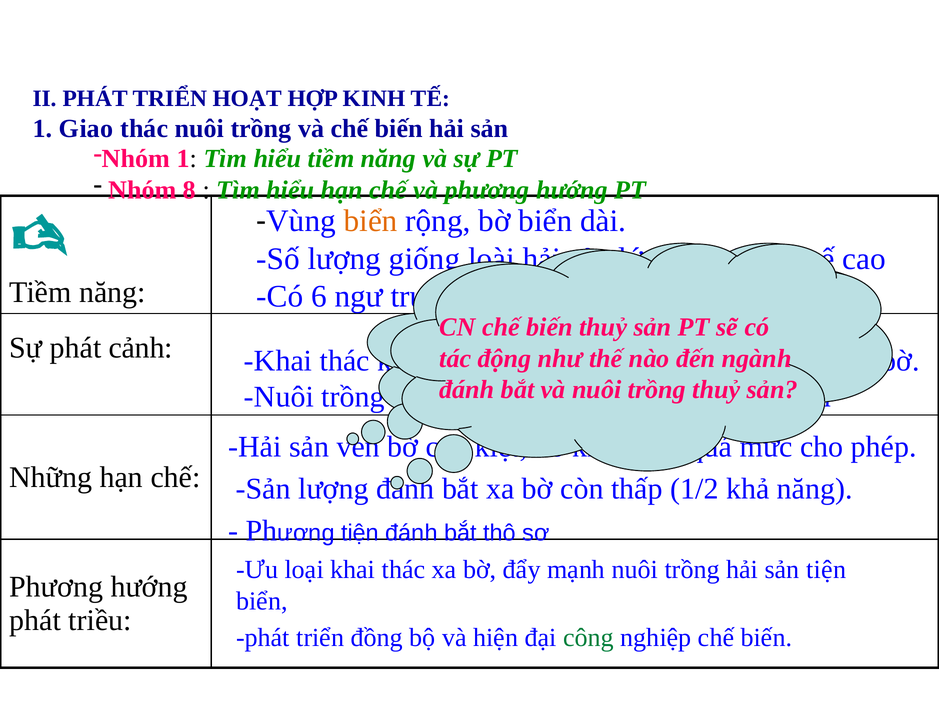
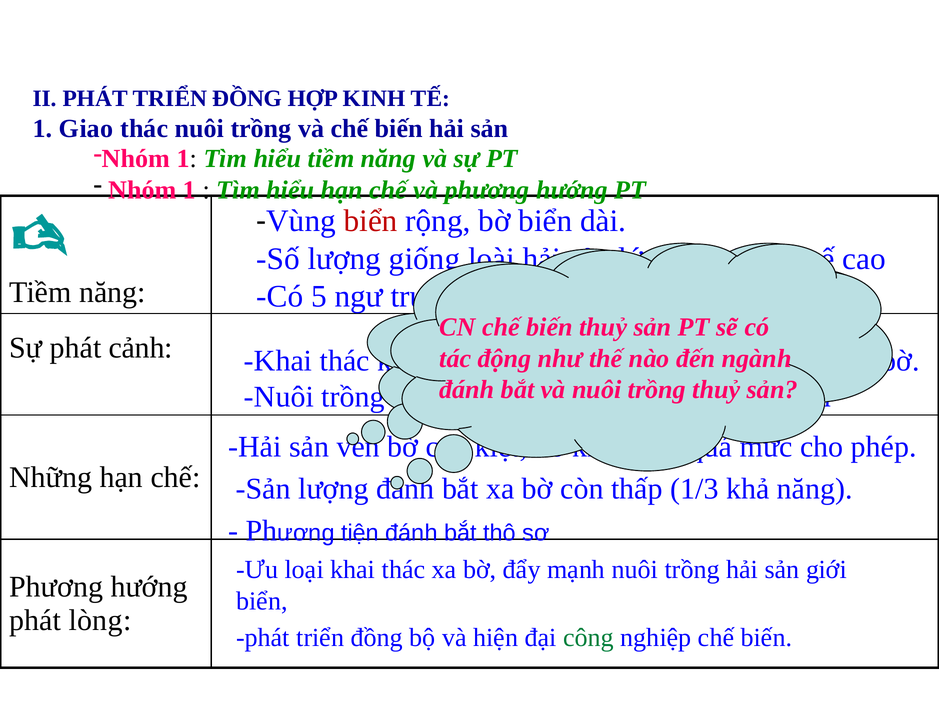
II PHÁT TRIỂN HOẠT: HOẠT -> ĐỒNG (247, 99)
8: 8 -> 1 (190, 190)
biển colour: orange -> red (371, 221)
6: 6 -> 5 (319, 296)
1/2: 1/2 -> 1/3 (694, 489)
sản tiện: tiện -> giới (826, 570)
triều: triều -> lòng (100, 621)
